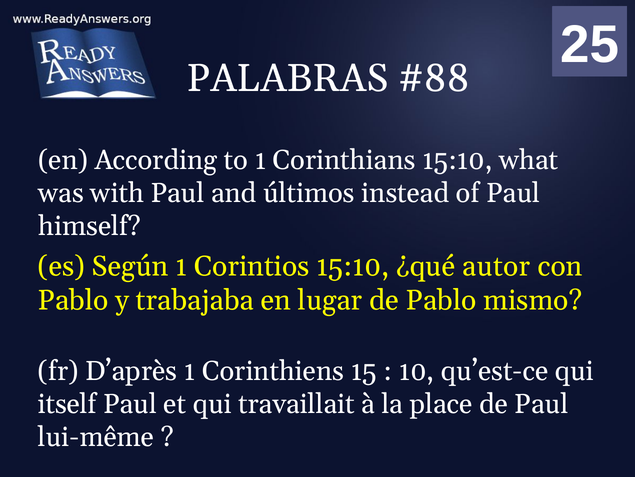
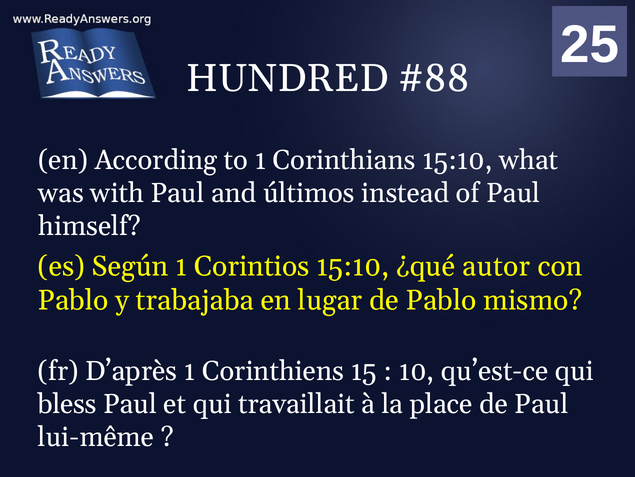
PALABRAS: PALABRAS -> HUNDRED (288, 78)
itself: itself -> bless (67, 404)
